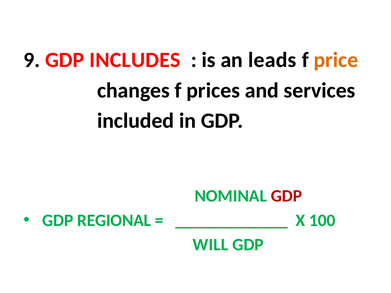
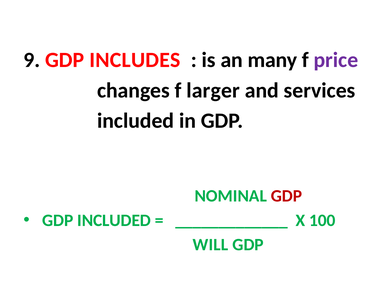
leads: leads -> many (272, 60)
price colour: orange -> purple (336, 60)
prices: prices -> larger (213, 90)
GDP REGIONAL: REGIONAL -> INCLUDED (114, 221)
